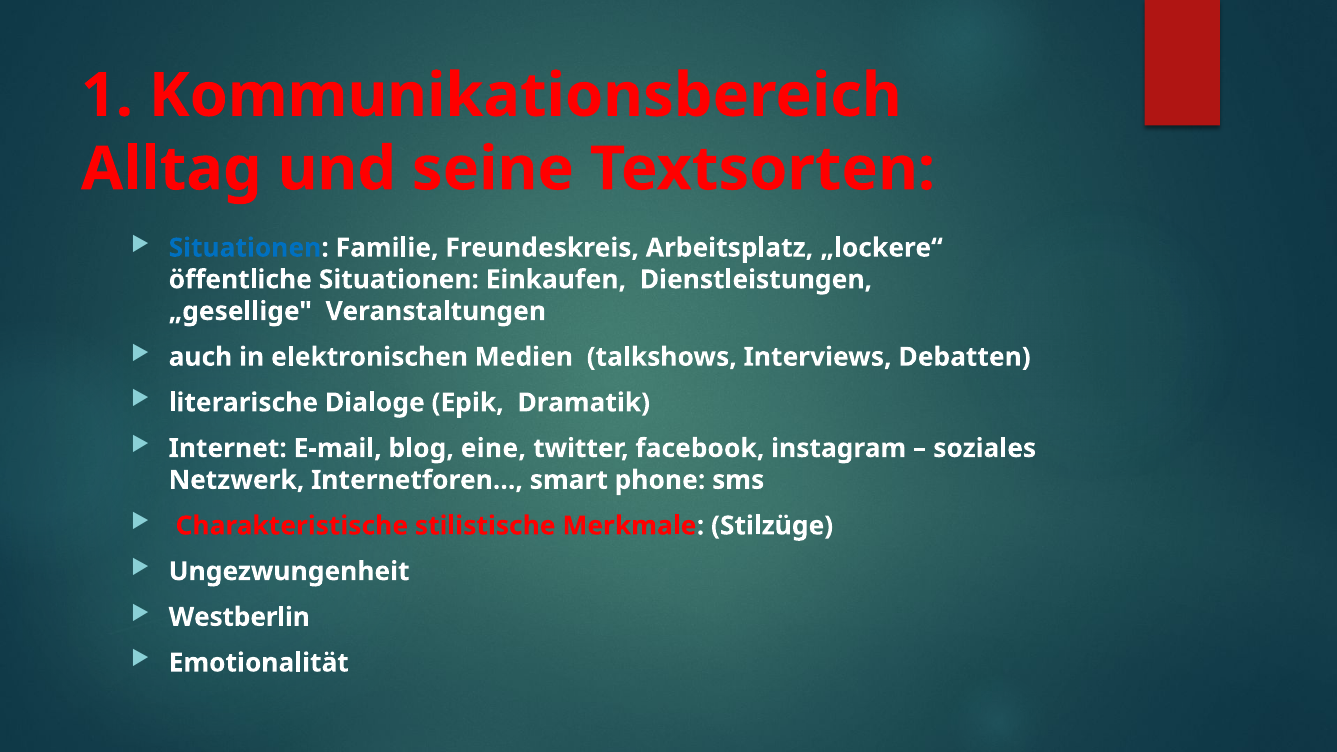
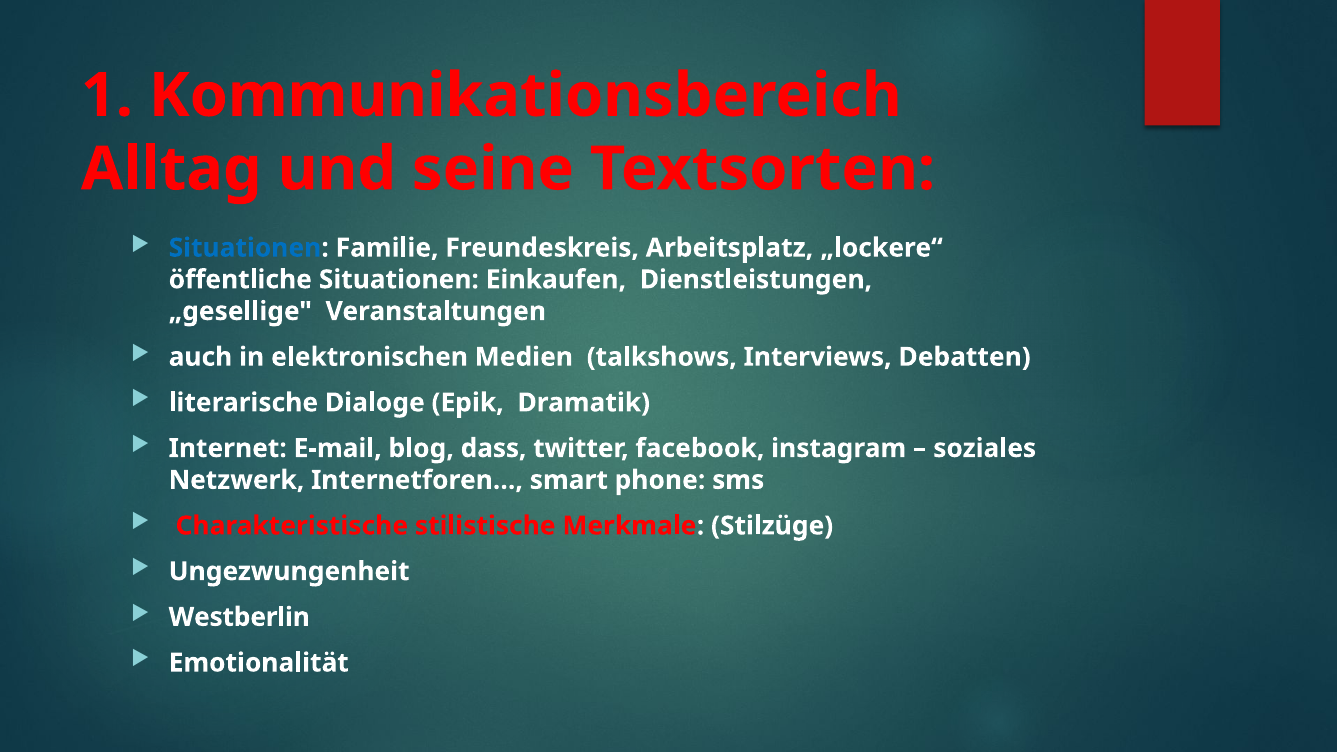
eine: eine -> dass (494, 448)
